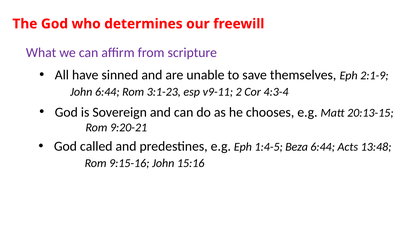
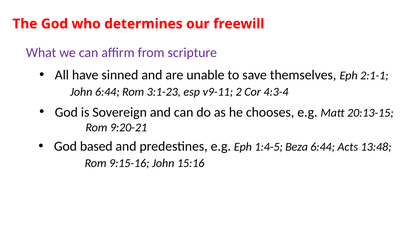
2:1-9: 2:1-9 -> 2:1-1 (374, 75)
called: called -> based (96, 146)
